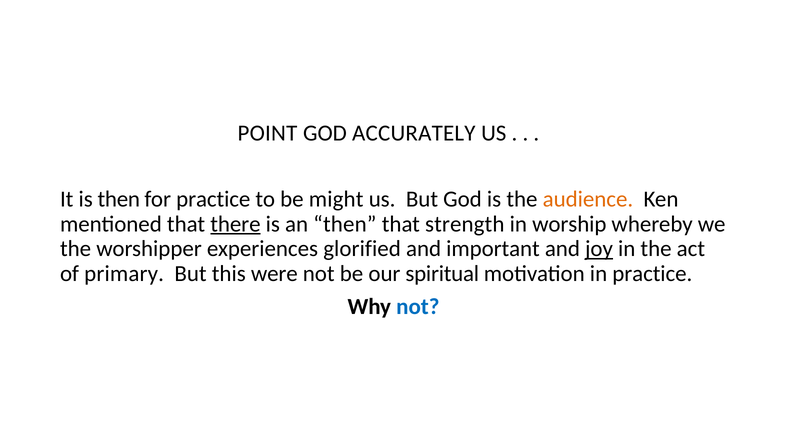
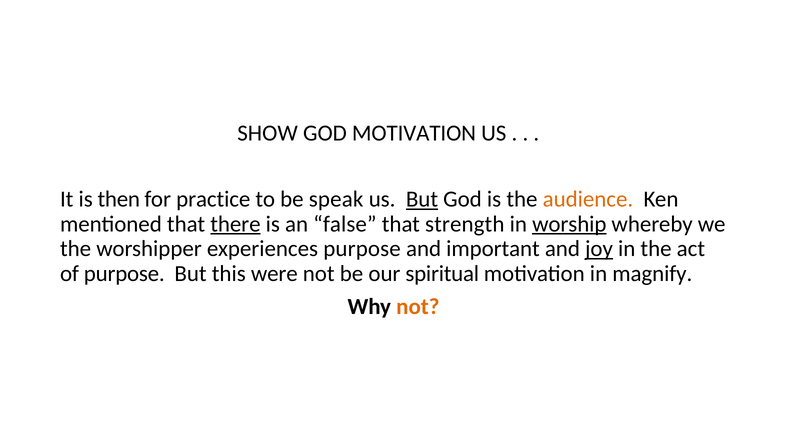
POINT: POINT -> SHOW (268, 133)
GOD ACCURATELY: ACCURATELY -> MOTIVATION (414, 133)
might: might -> speak (336, 199)
But underline: none -> present (422, 199)
an then: then -> false (345, 224)
worship underline: none -> present (569, 224)
experiences glorified: glorified -> purpose (362, 249)
of primary: primary -> purpose (124, 273)
in practice: practice -> magnify (652, 273)
not colour: blue -> orange (418, 306)
